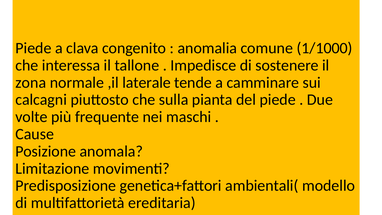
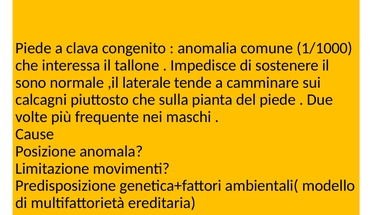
zona: zona -> sono (31, 82)
